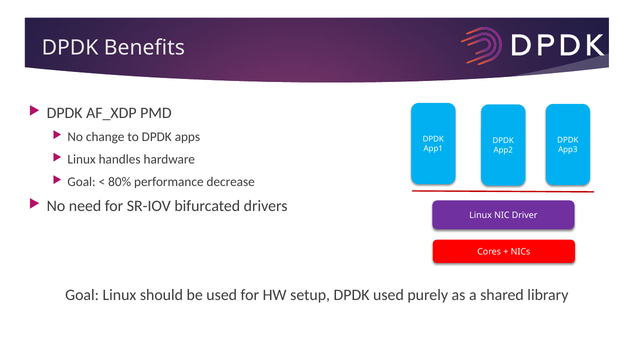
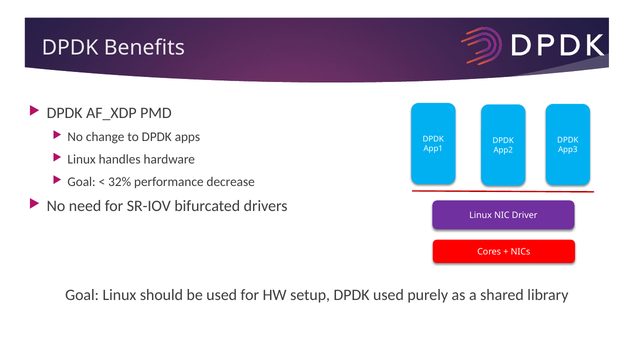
80%: 80% -> 32% (120, 182)
